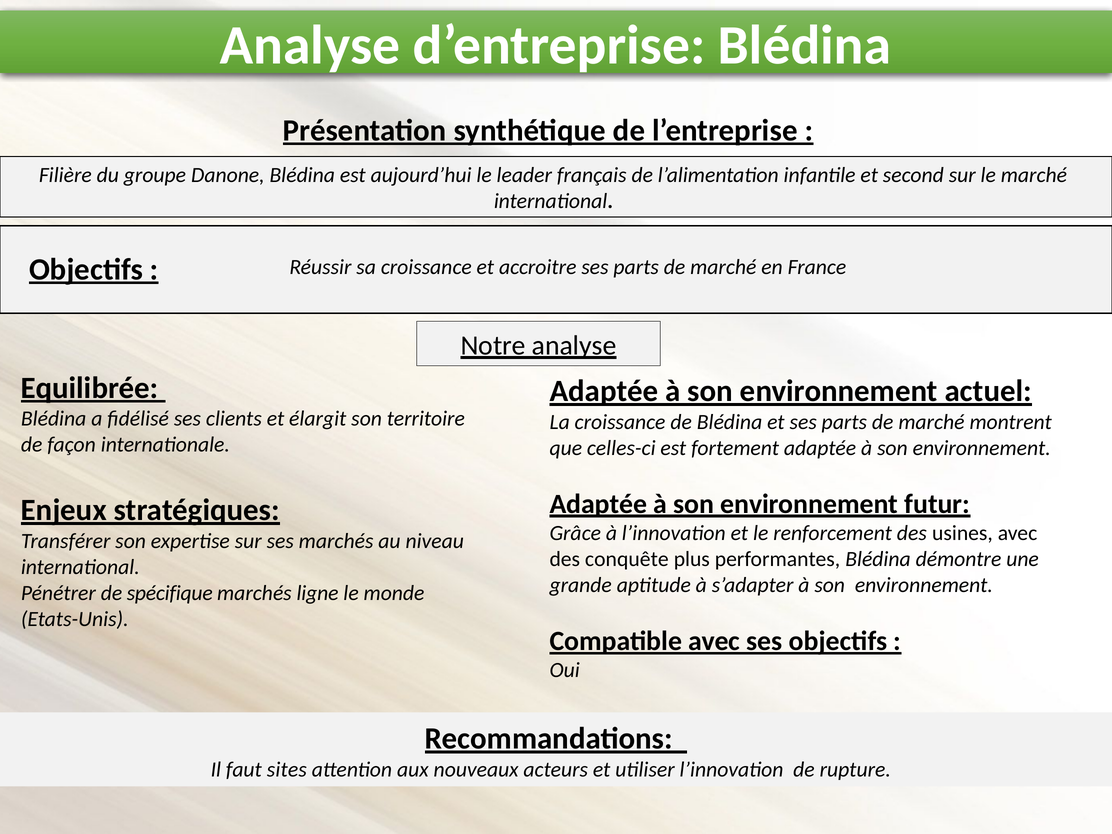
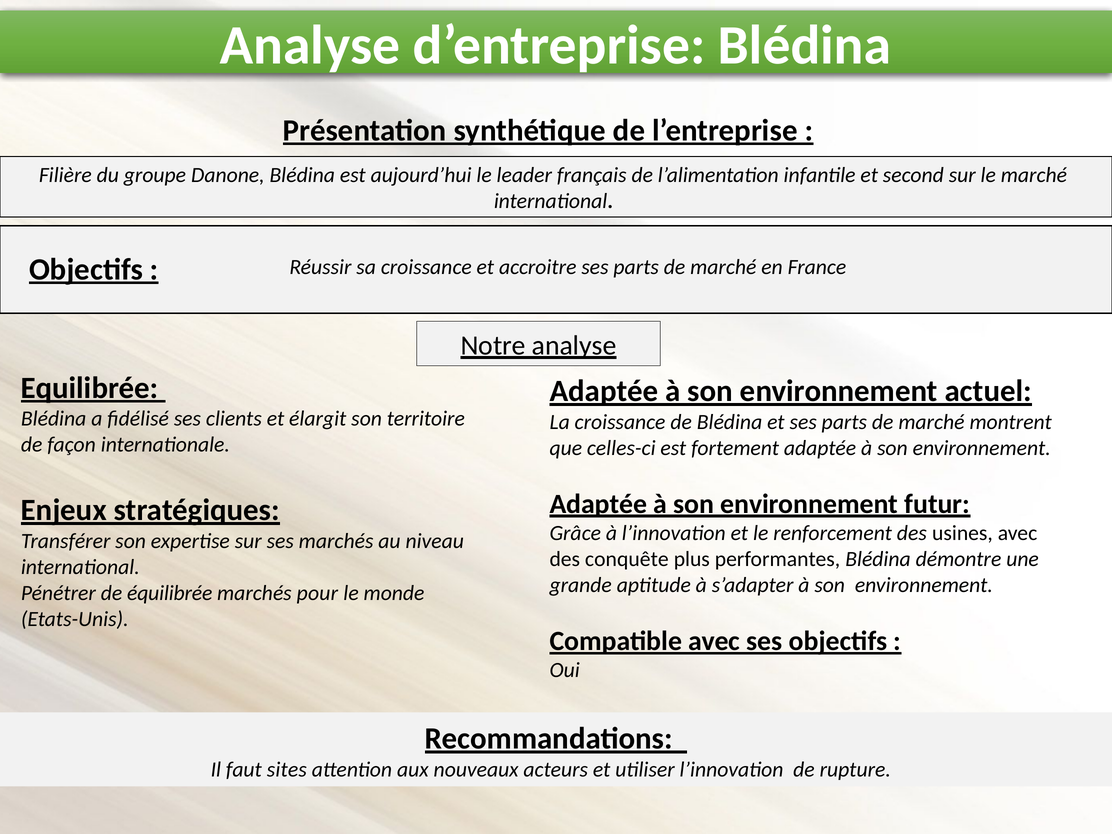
spécifique: spécifique -> équilibrée (170, 593)
ligne: ligne -> pour (317, 593)
